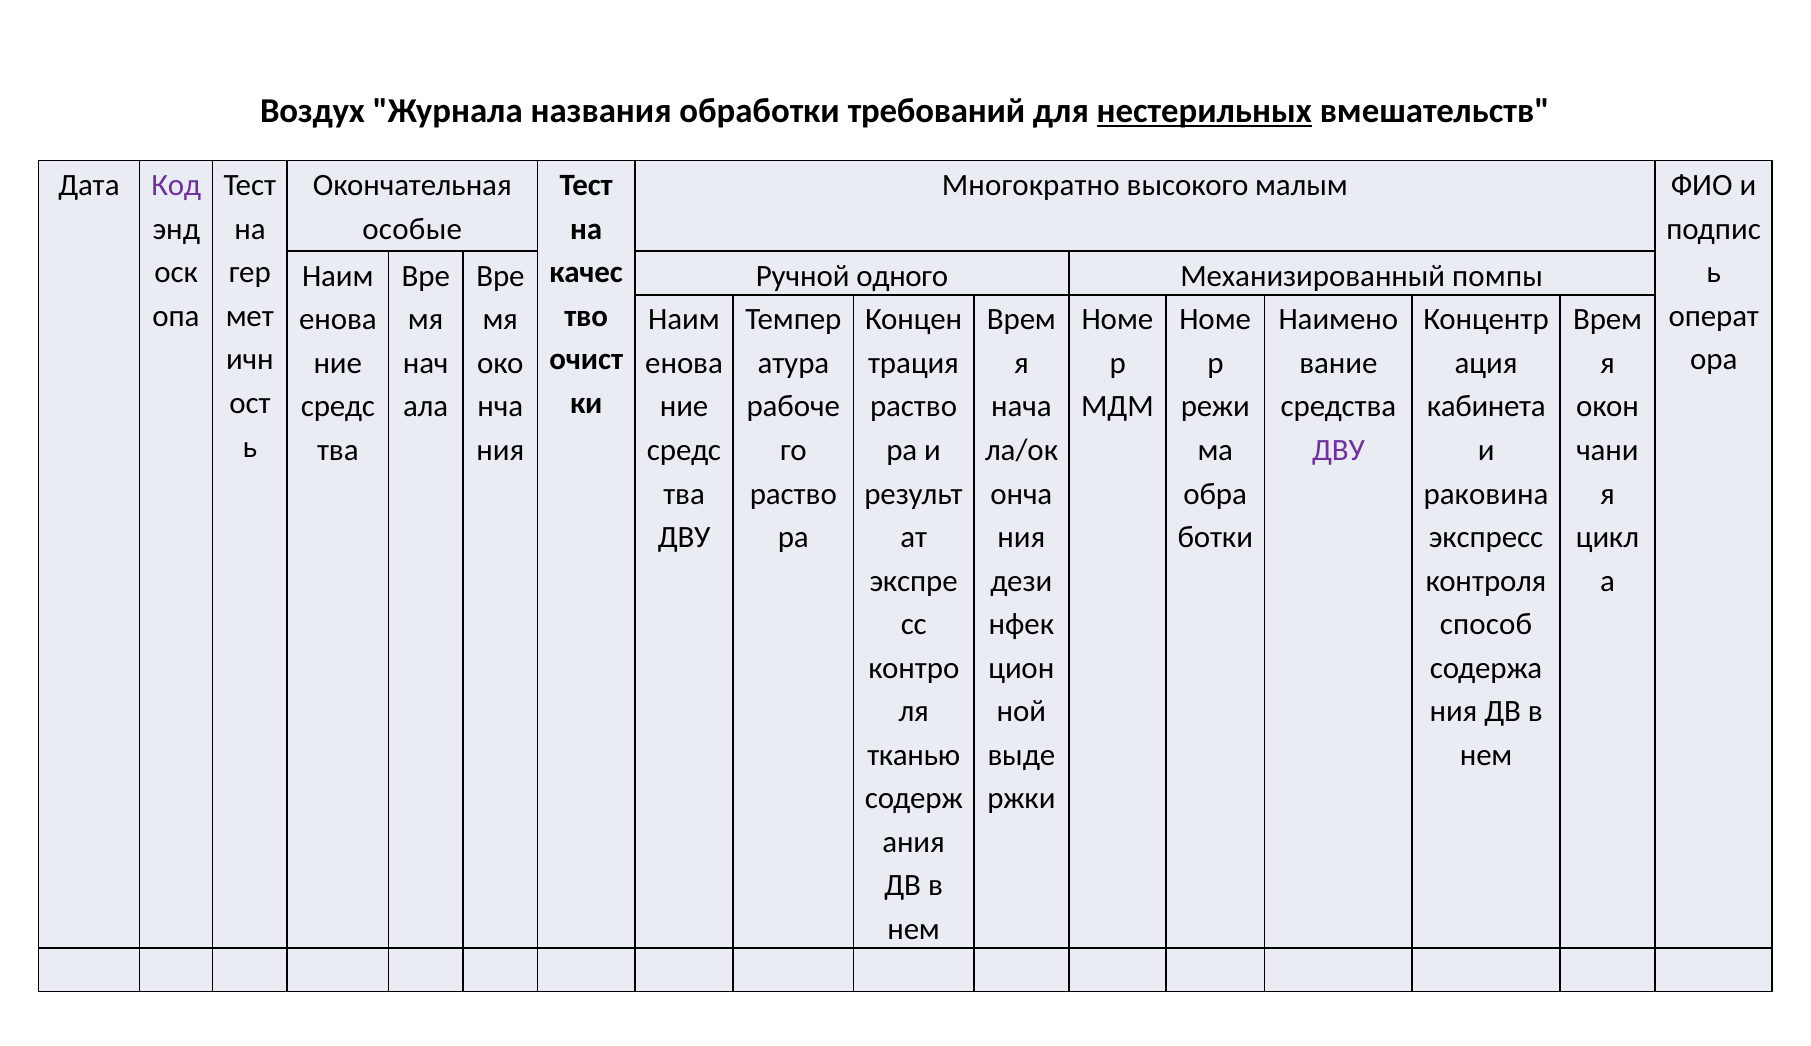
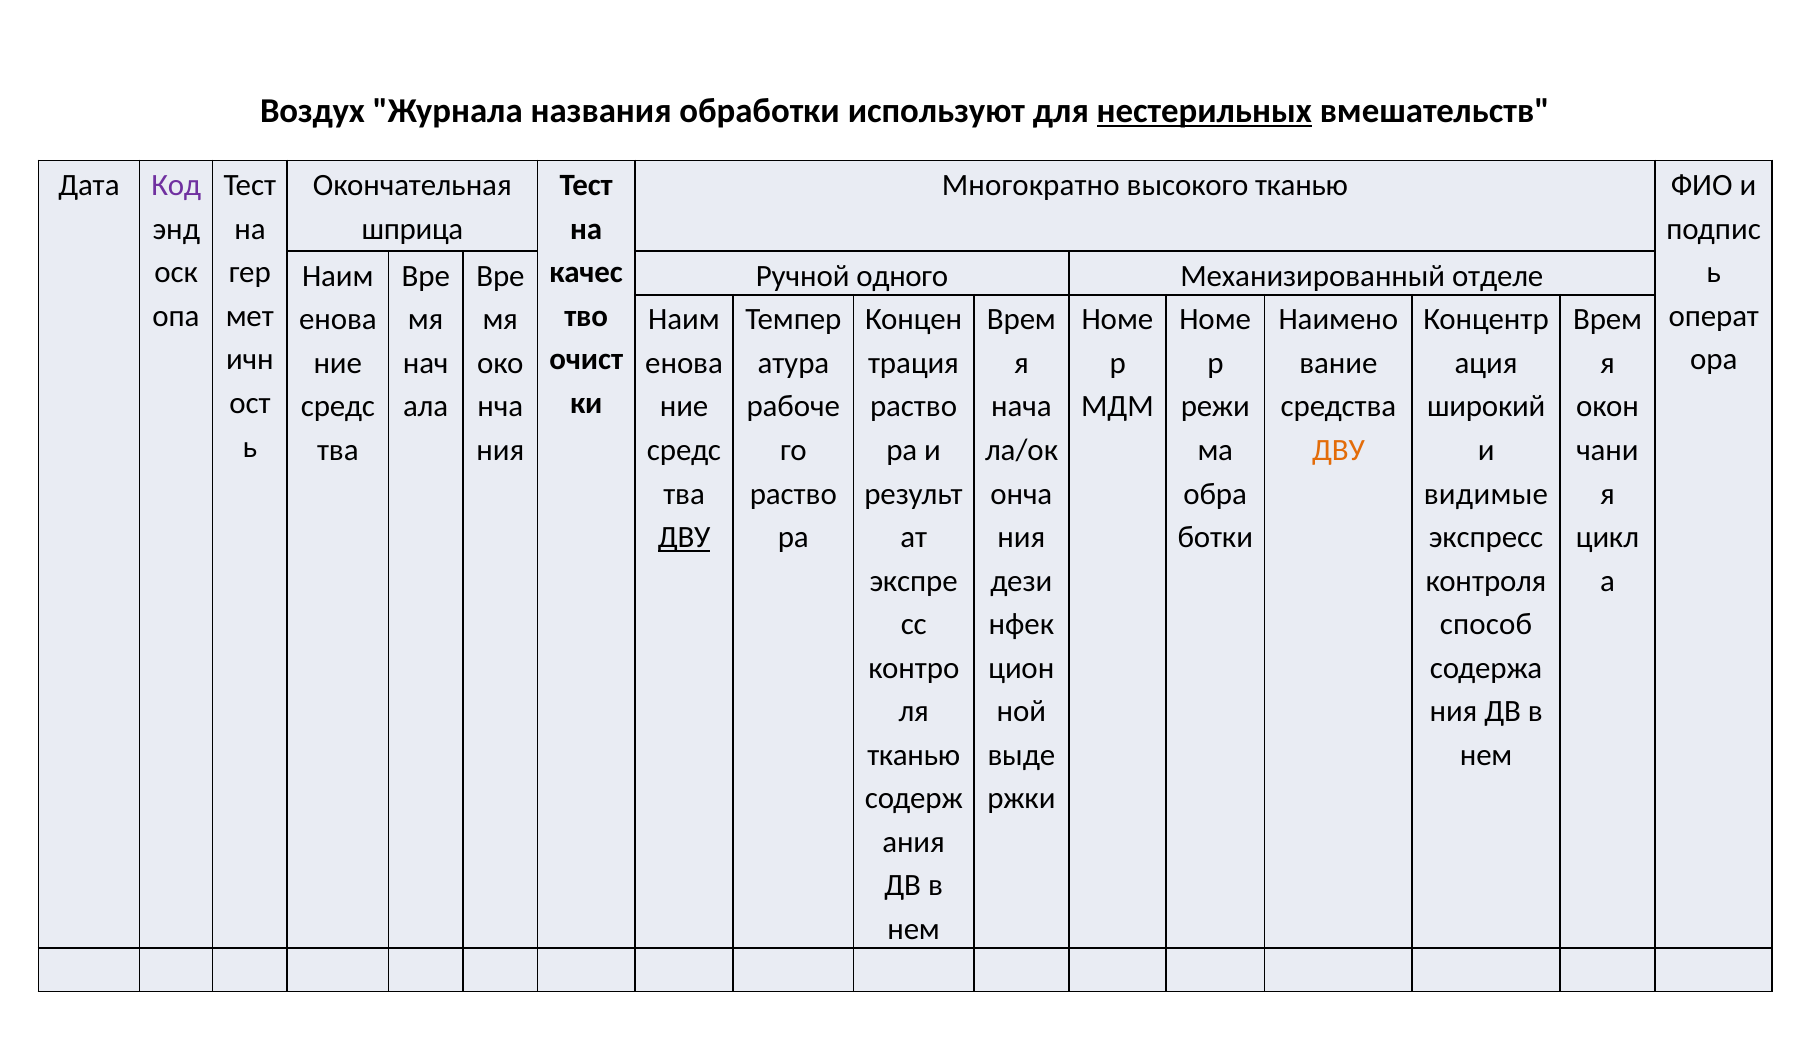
требований: требований -> используют (936, 110)
высокого малым: малым -> тканью (1302, 185)
особые: особые -> шприца (413, 229)
помпы: помпы -> отделе (1498, 276)
кабинета: кабинета -> широкий (1486, 407)
ДВУ colour: purple -> orange (1339, 450)
раковина: раковина -> видимые (1486, 494)
ДВУ underline: none -> present (684, 537)
